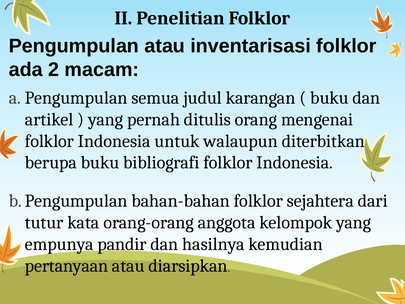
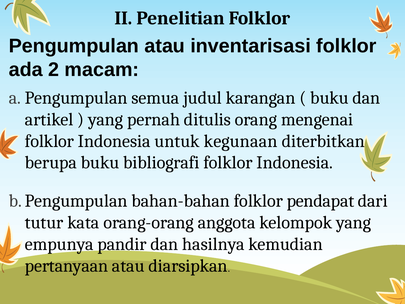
walaupun: walaupun -> kegunaan (241, 141)
sejahtera: sejahtera -> pendapat (320, 201)
